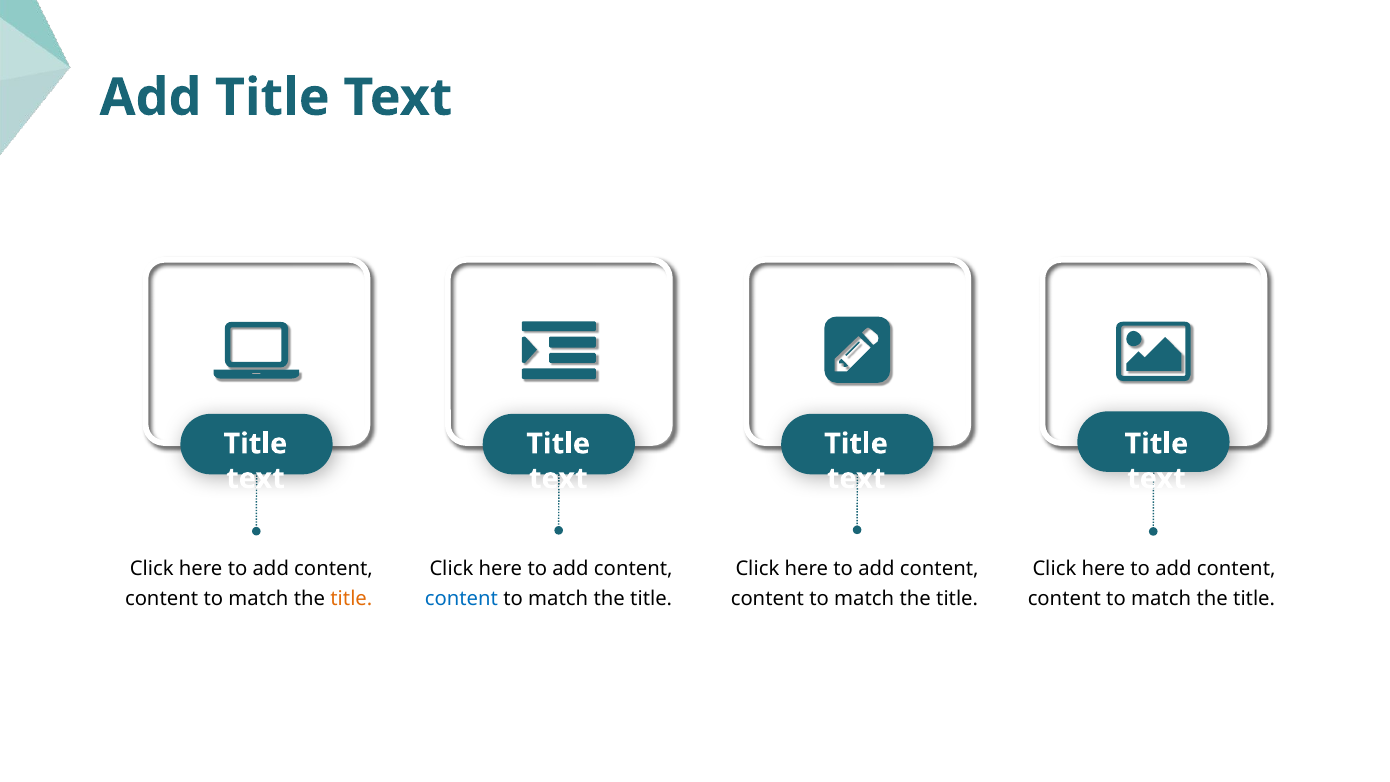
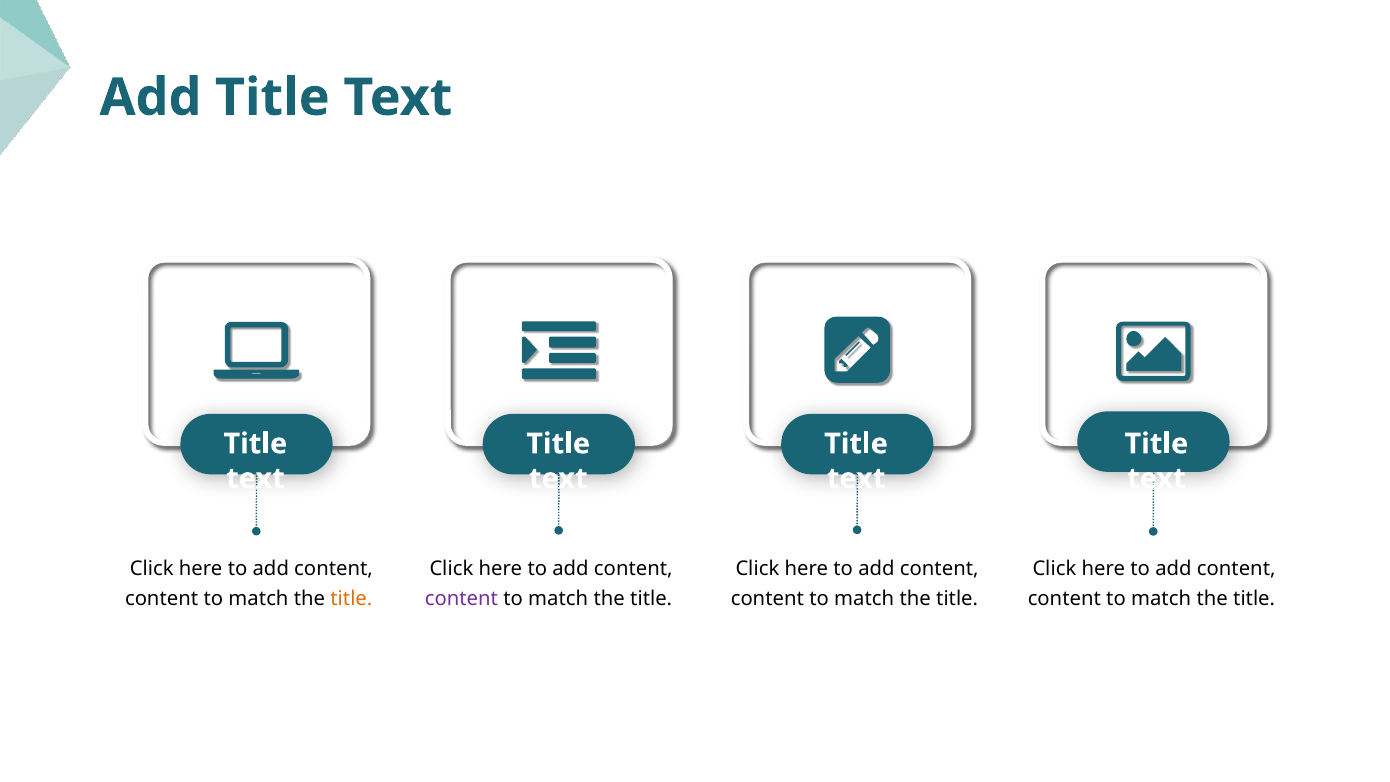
content colour: blue -> purple (461, 598)
